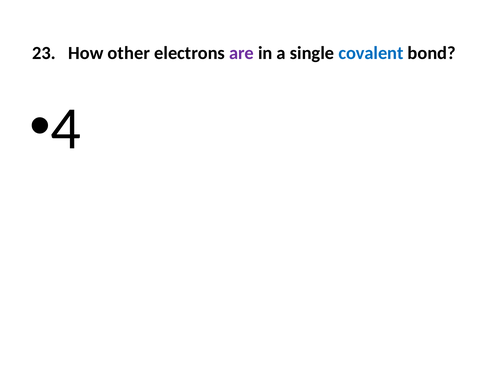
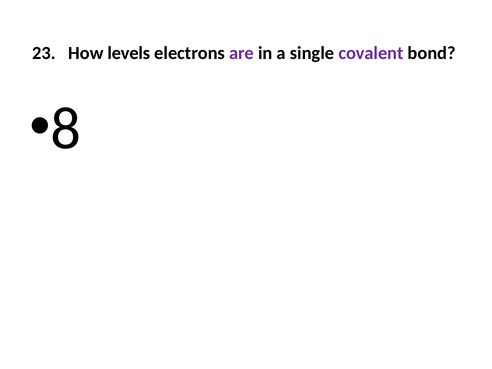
other: other -> levels (129, 53)
covalent colour: blue -> purple (371, 53)
4: 4 -> 8 (66, 129)
